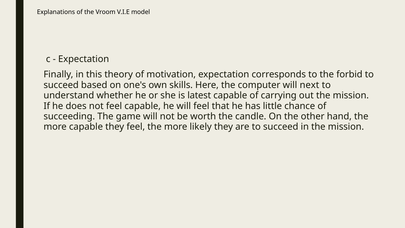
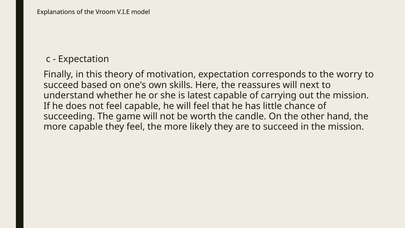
forbid: forbid -> worry (349, 74)
computer: computer -> reassures (259, 85)
